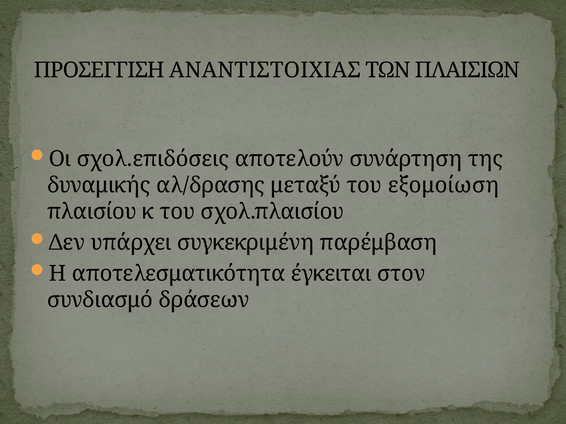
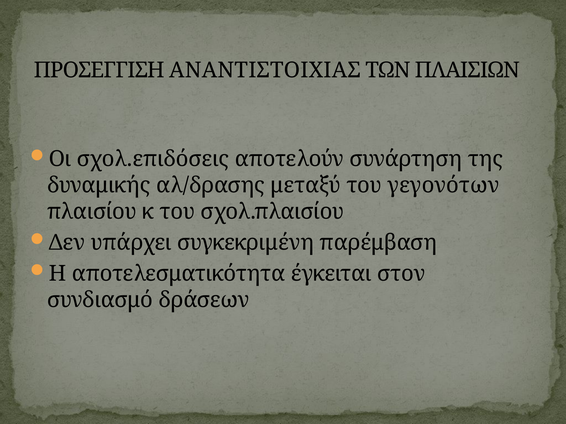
εξομοίωση: εξομοίωση -> γεγονότων (443, 185)
